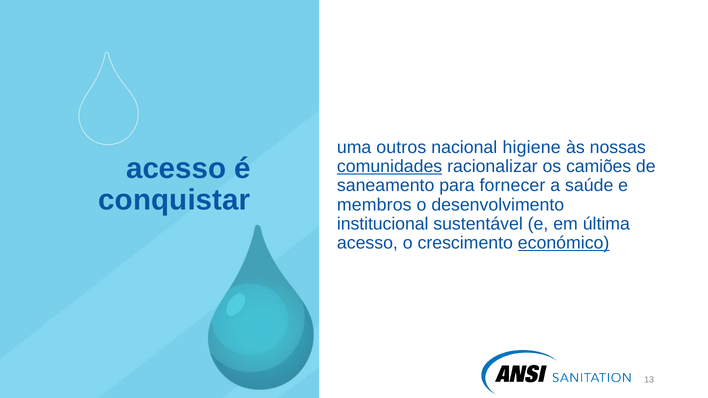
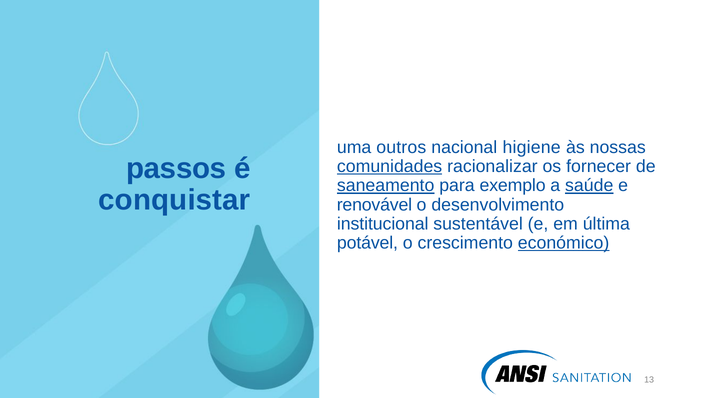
acesso: acesso -> passos (176, 168)
camiões: camiões -> fornecer (599, 167)
saneamento underline: none -> present (386, 186)
fornecer: fornecer -> exemplo (513, 186)
saúde underline: none -> present (589, 186)
membros: membros -> renovável (374, 205)
acesso: acesso -> potável (367, 243)
